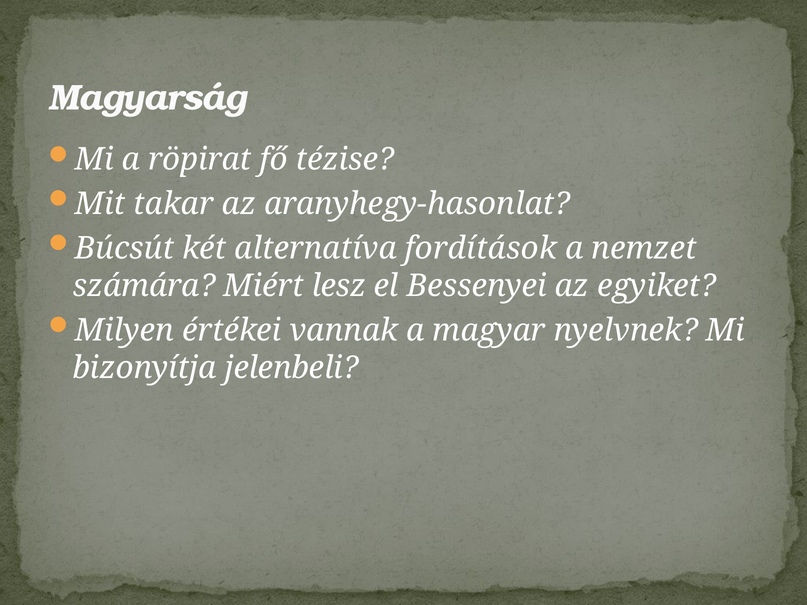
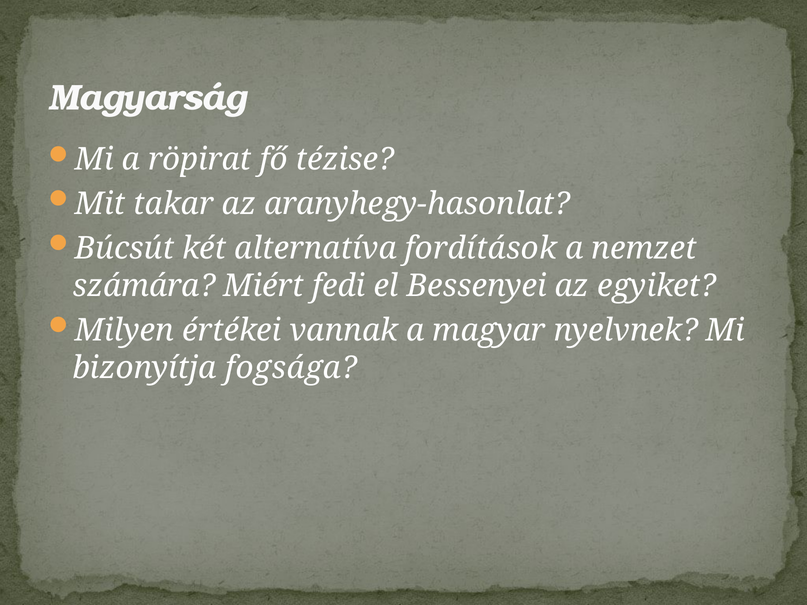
lesz: lesz -> fedi (339, 286)
jelenbeli: jelenbeli -> fogsága (291, 368)
